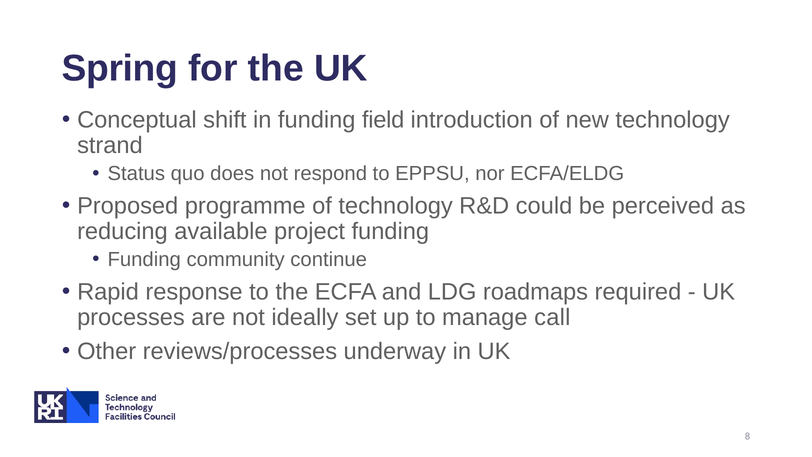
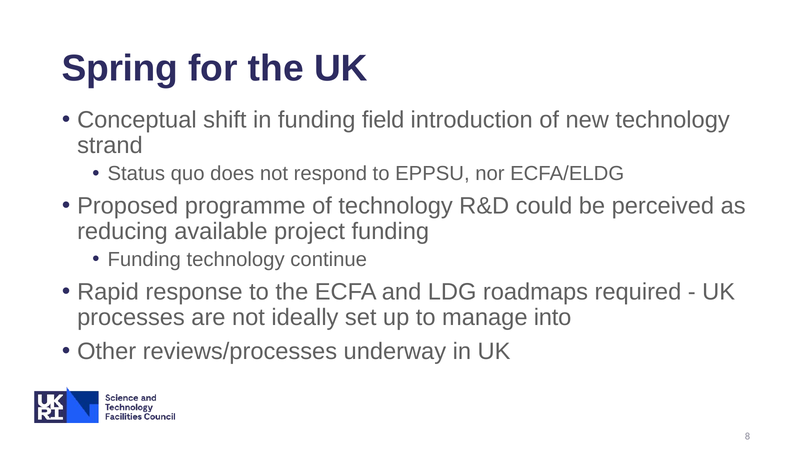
Funding community: community -> technology (236, 259)
call: call -> into (553, 317)
